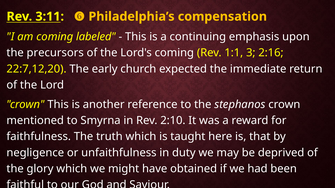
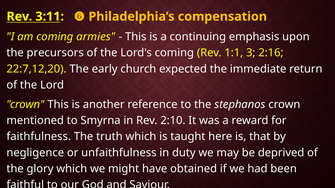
labeled: labeled -> armies (96, 37)
